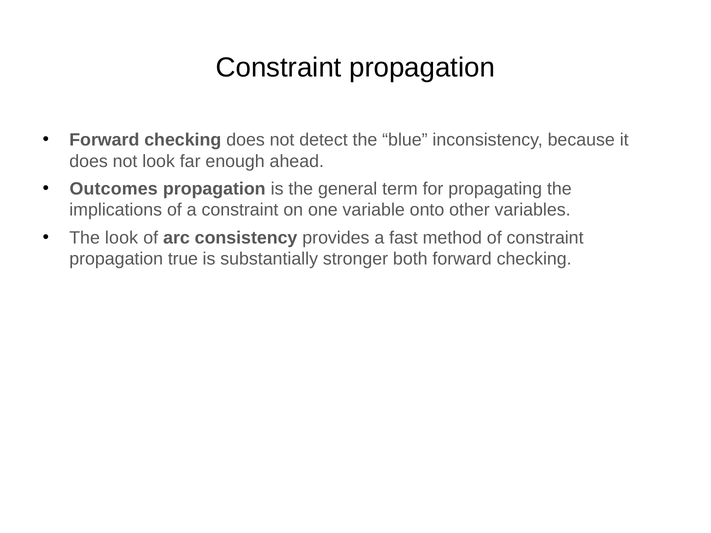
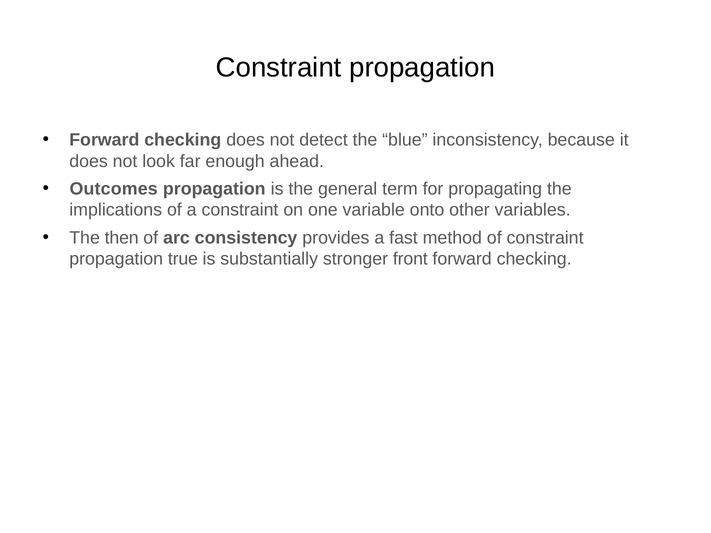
The look: look -> then (122, 238)
both: both -> front (410, 259)
